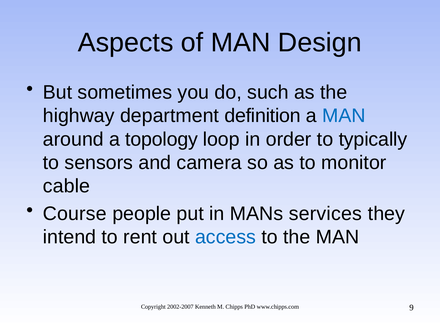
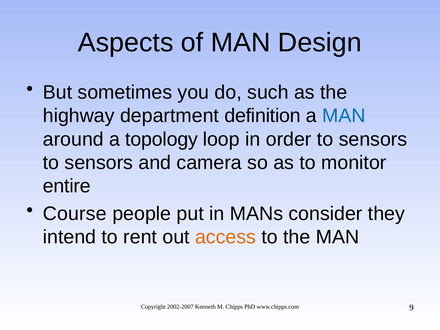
order to typically: typically -> sensors (373, 139)
cable: cable -> entire (67, 186)
services: services -> consider (326, 214)
access colour: blue -> orange (226, 237)
